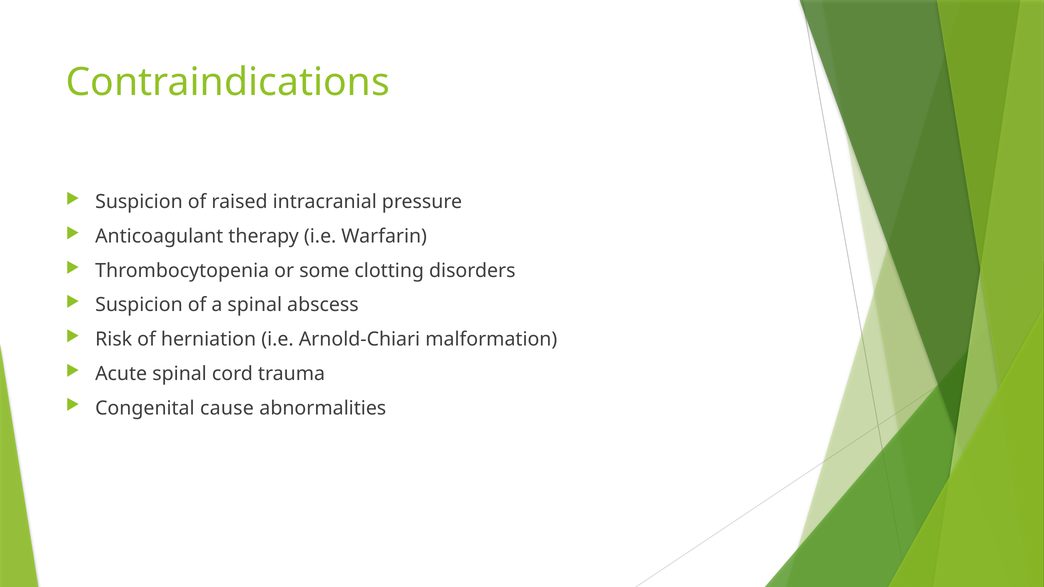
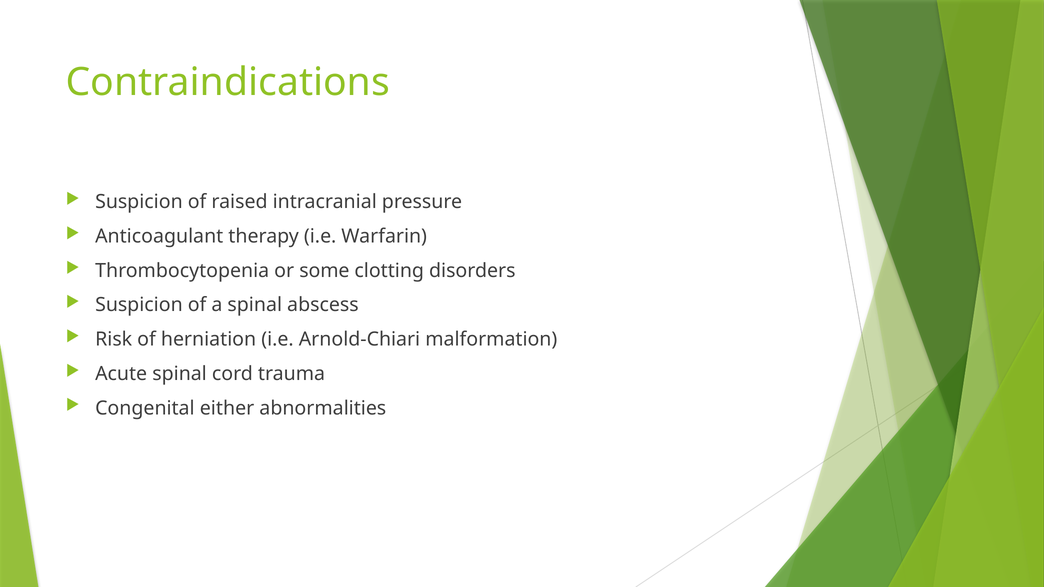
cause: cause -> either (227, 408)
